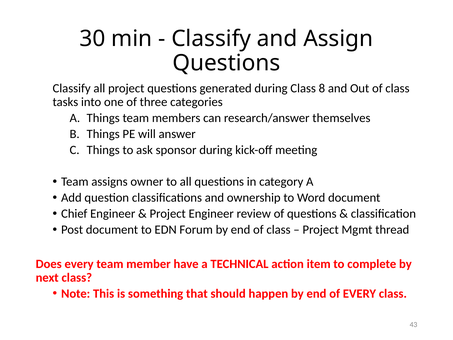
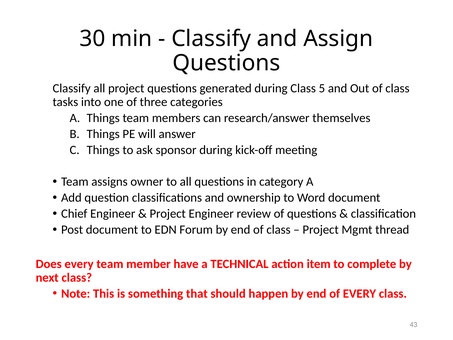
8: 8 -> 5 (322, 88)
